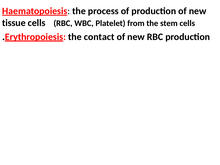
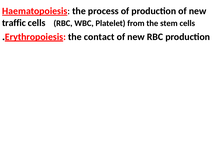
tissue: tissue -> traffic (14, 23)
